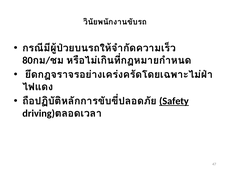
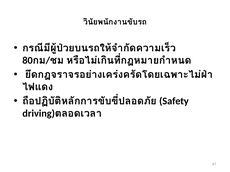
Safety underline: present -> none (174, 101)
